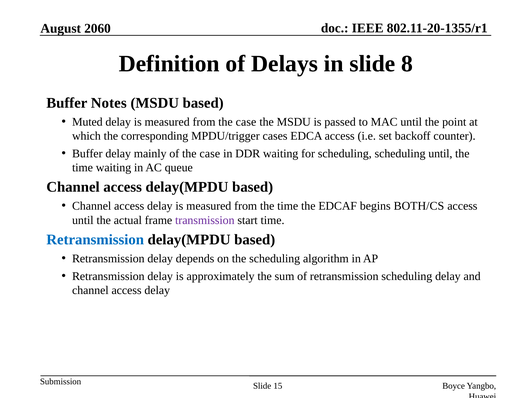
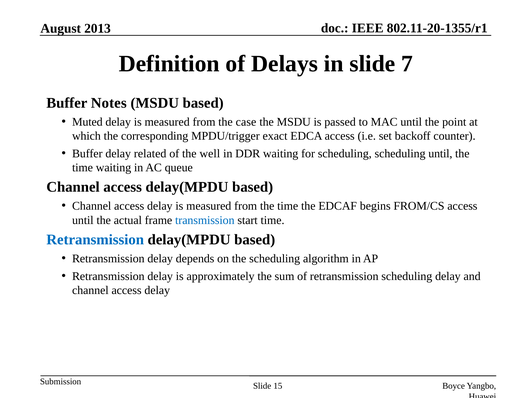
2060: 2060 -> 2013 (98, 28)
8: 8 -> 7 (407, 64)
cases: cases -> exact (275, 136)
mainly: mainly -> related (150, 154)
of the case: case -> well (210, 154)
BOTH/CS: BOTH/CS -> FROM/CS (419, 206)
transmission colour: purple -> blue (205, 220)
